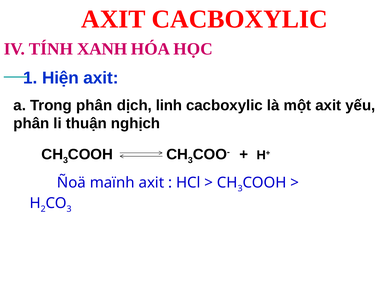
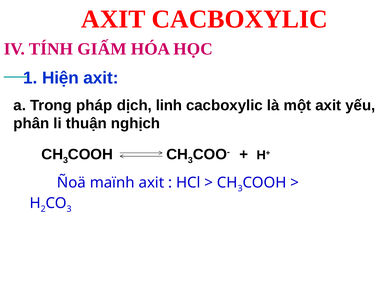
XANH: XANH -> GIẤM (102, 49)
Trong phân: phân -> pháp (94, 105)
